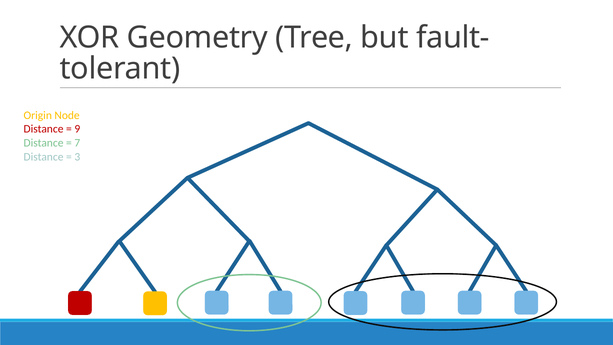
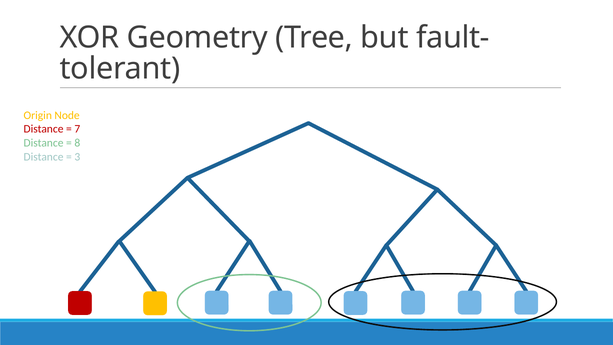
9: 9 -> 7 (77, 129)
7: 7 -> 8 (77, 143)
